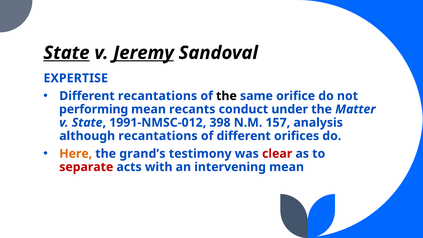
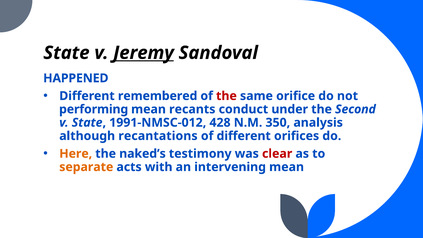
State underline: present -> none (66, 53)
EXPERTISE: EXPERTISE -> HAPPENED (76, 78)
Different recantations: recantations -> remembered (158, 96)
the colour: black -> red (226, 96)
Matter: Matter -> Second (355, 109)
398: 398 -> 428 (220, 123)
157: 157 -> 350 (278, 123)
grand’s: grand’s -> naked’s (142, 154)
separate colour: red -> orange (86, 167)
